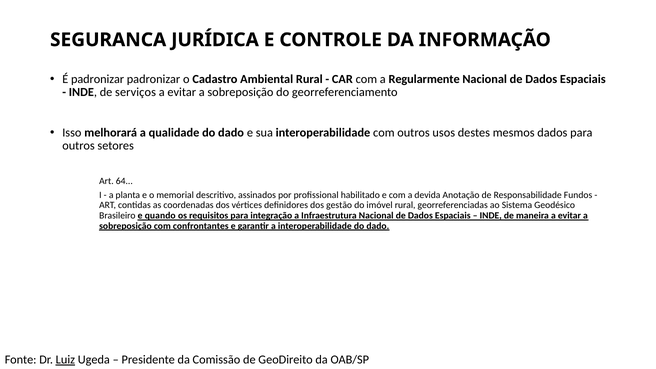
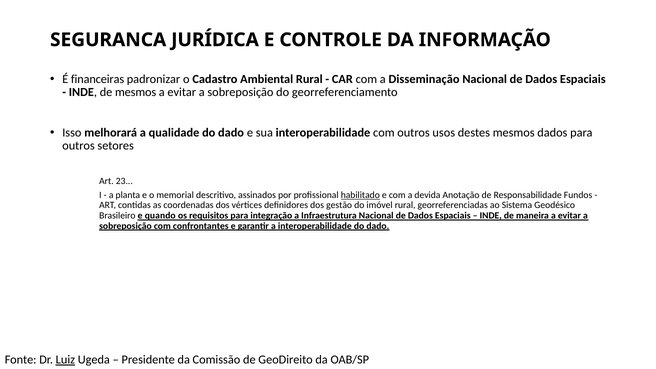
É padronizar: padronizar -> financeiras (98, 79)
Regularmente: Regularmente -> Disseminação (424, 79)
de serviços: serviços -> mesmos (136, 92)
64: 64 -> 23 (124, 181)
habilitado underline: none -> present (360, 195)
